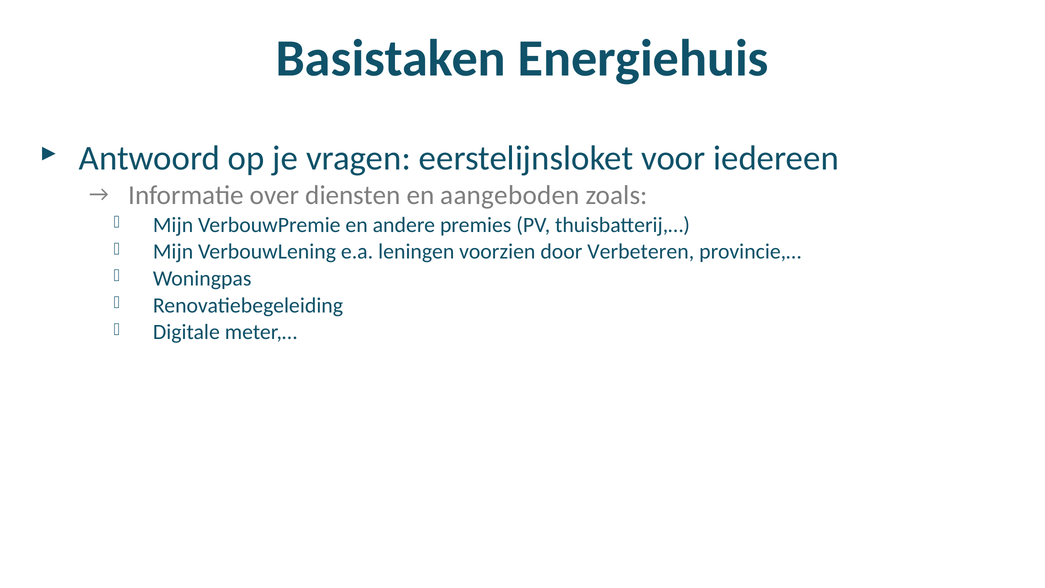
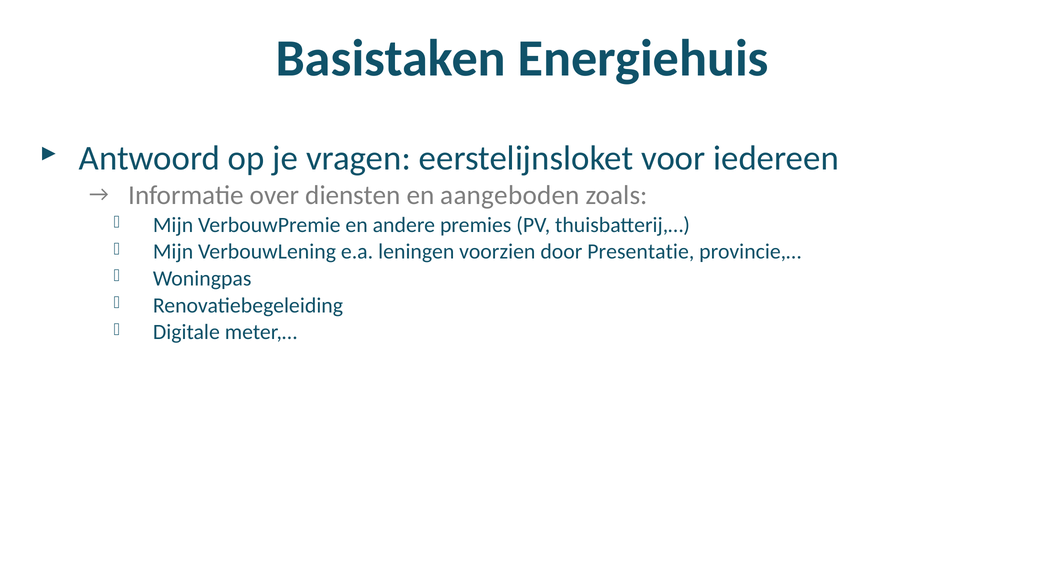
Verbeteren: Verbeteren -> Presentatie (641, 252)
